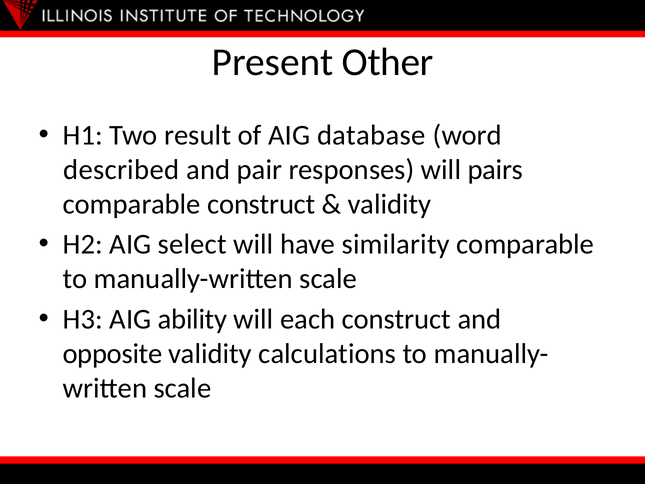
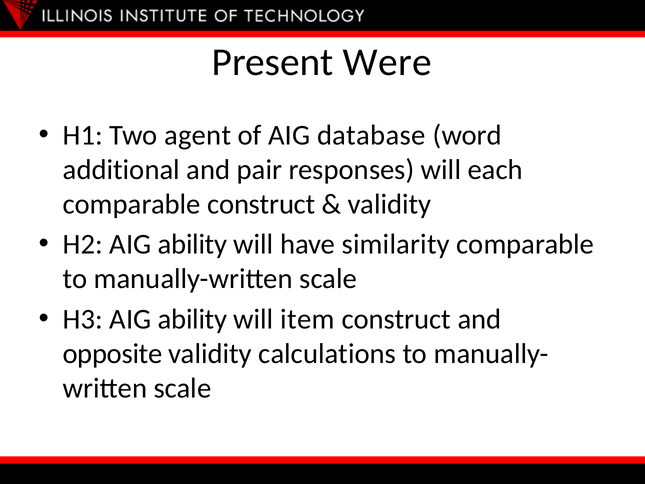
Other: Other -> Were (387, 62)
result: result -> agent (198, 135)
described: described -> additional (121, 170)
pairs: pairs -> each (495, 170)
H2 AIG select: select -> ability (192, 244)
each: each -> item (307, 319)
